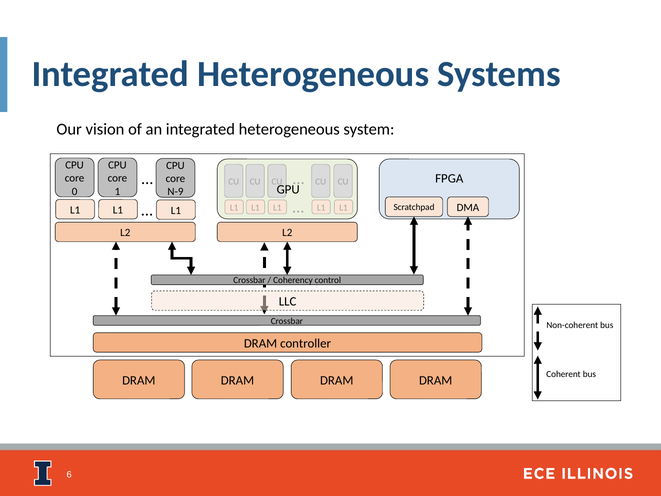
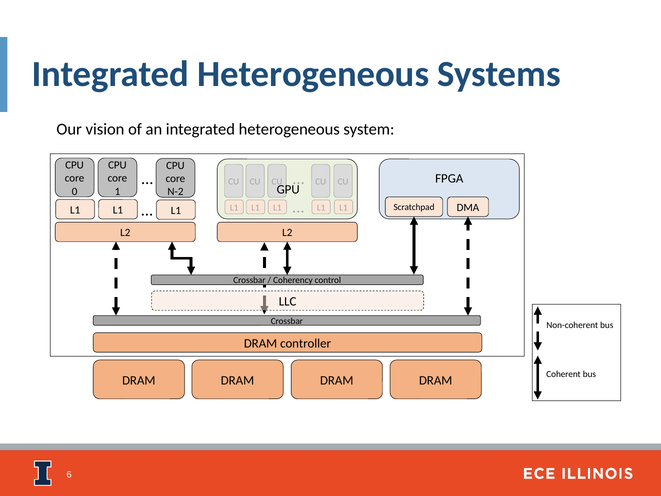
N-9: N-9 -> N-2 (175, 192)
